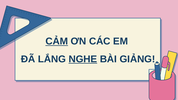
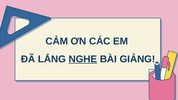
CẢM underline: present -> none (57, 41)
